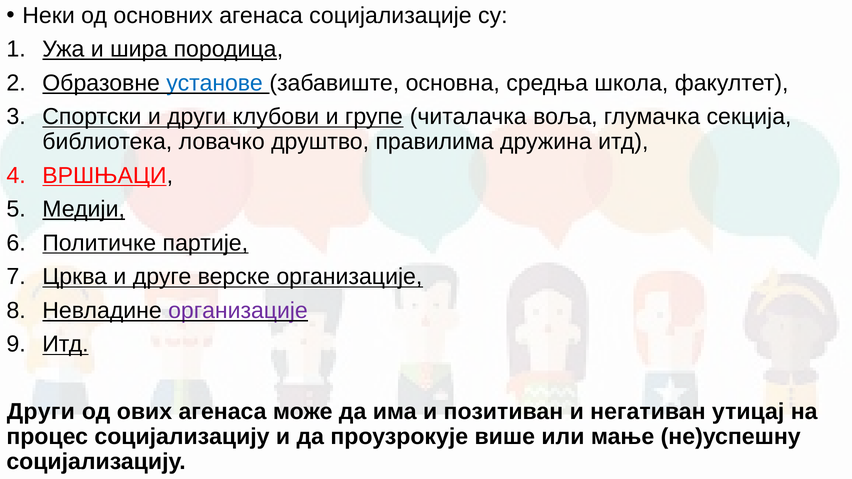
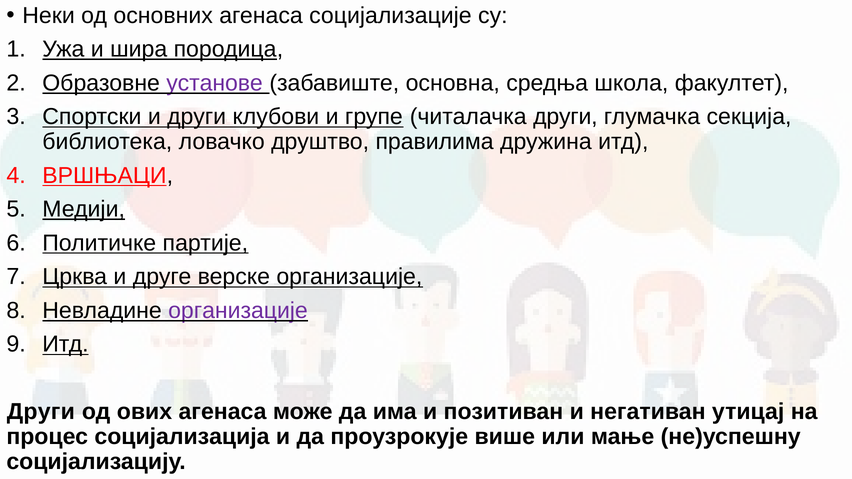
установе colour: blue -> purple (215, 83)
читалачка воља: воља -> други (565, 117)
процес социјализацију: социјализацију -> социјализација (182, 437)
